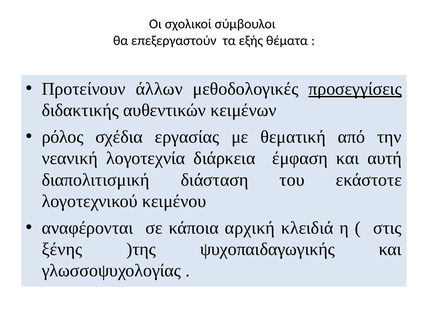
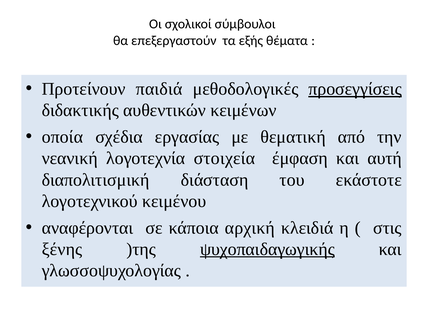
άλλων: άλλων -> παιδιά (159, 89)
ρόλος: ρόλος -> οποία (62, 137)
διάρκεια: διάρκεια -> στοιχεία (224, 158)
ψυχοπαιδαγωγικής underline: none -> present (267, 249)
